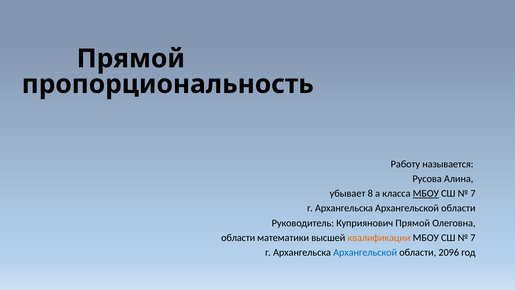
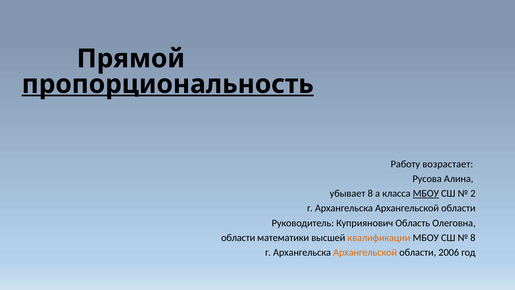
пропорциональность underline: none -> present (168, 84)
называется: называется -> возрастает (448, 164)
7: 7 -> 2 (473, 193)
Куприянович Прямой: Прямой -> Область (413, 223)
7: 7 -> 8 (473, 238)
Архангельской colour: blue -> orange (365, 252)
2096: 2096 -> 2006 (449, 252)
